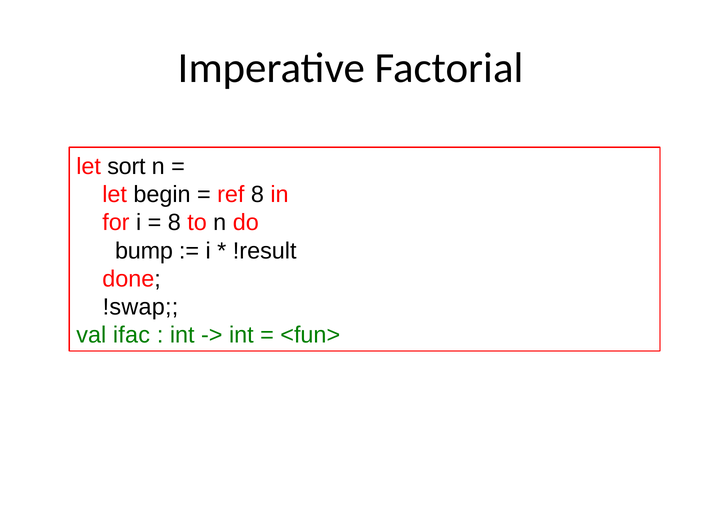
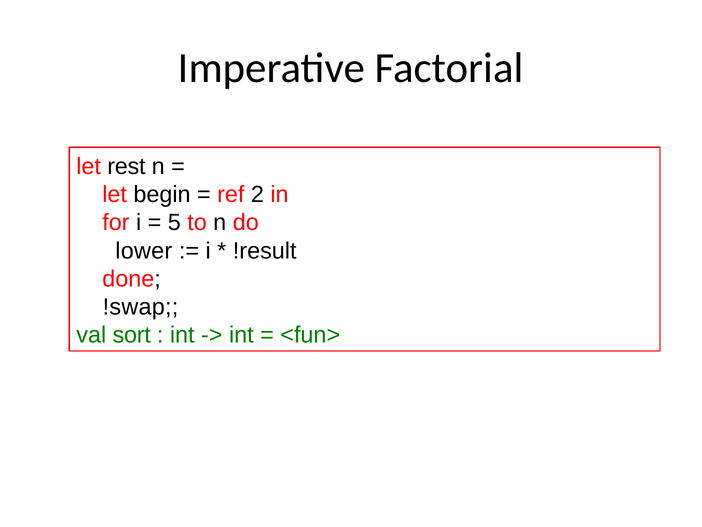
sort: sort -> rest (126, 166)
ref 8: 8 -> 2 (257, 194)
8: 8 -> 5 (174, 223)
bump: bump -> lower (144, 251)
ifac: ifac -> sort (132, 335)
